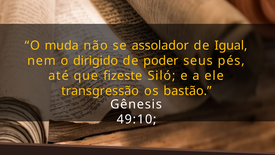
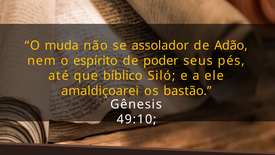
Igual: Igual -> Adão (231, 45)
dirigido: dirigido -> espírito (96, 61)
fizeste: fizeste -> bíblico (123, 76)
transgressão: transgressão -> amaldiçoarei (100, 91)
